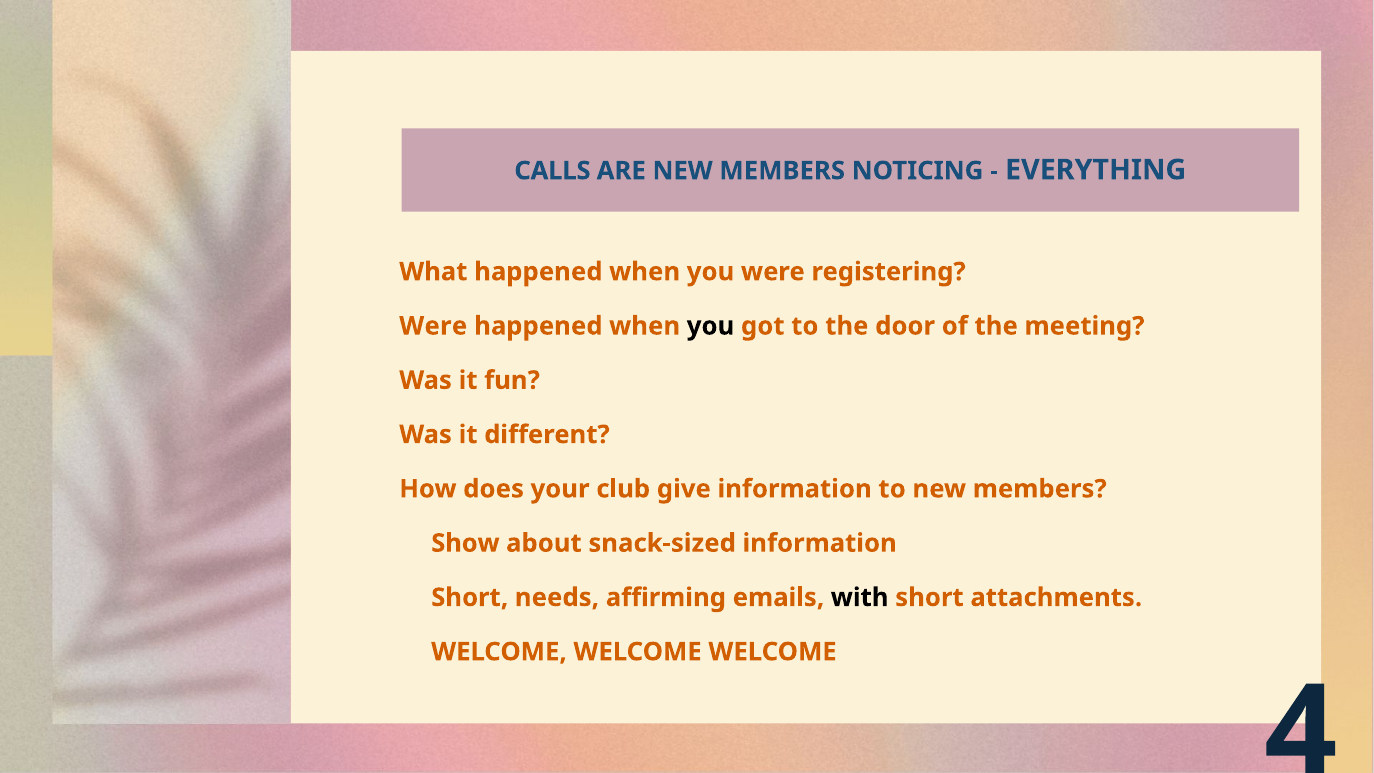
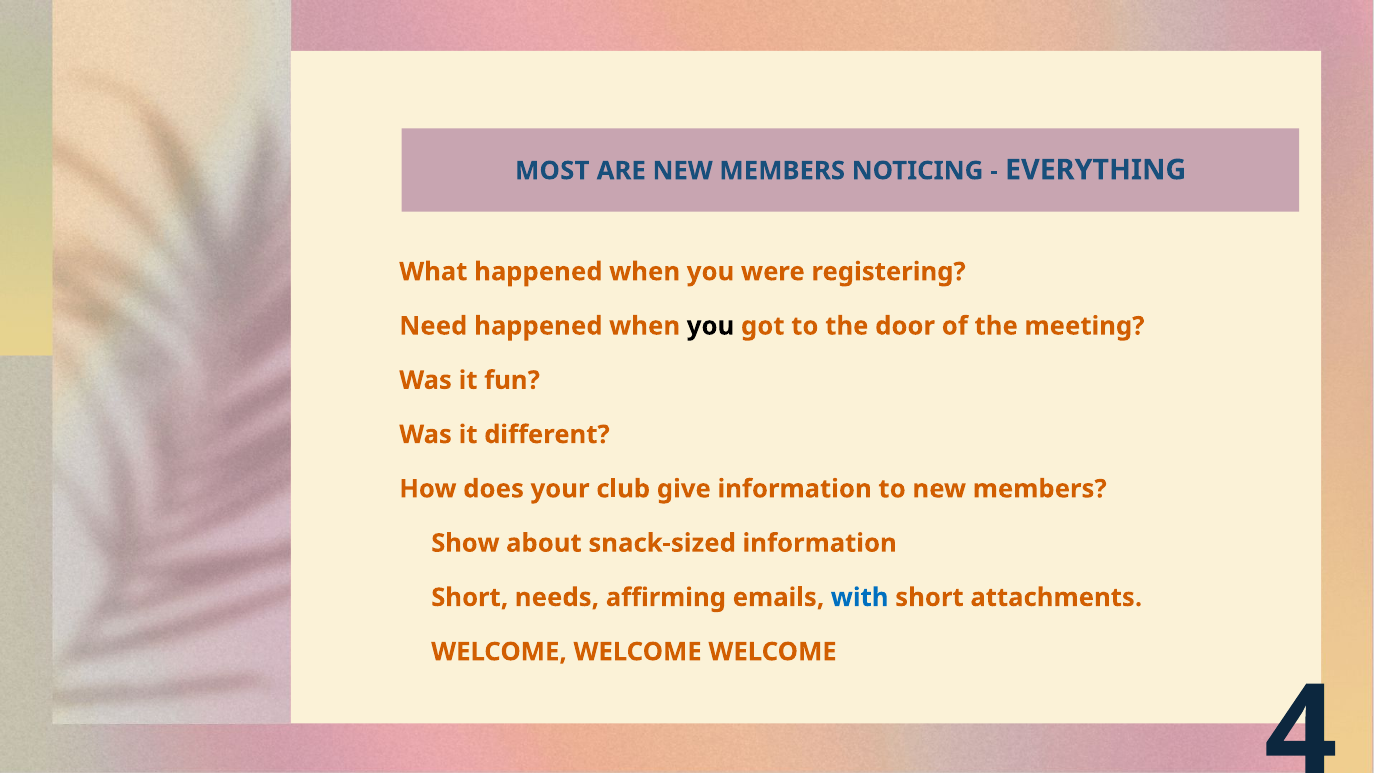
CALLS: CALLS -> MOST (552, 171)
Were: Were -> Need (433, 326)
with colour: black -> blue (860, 597)
